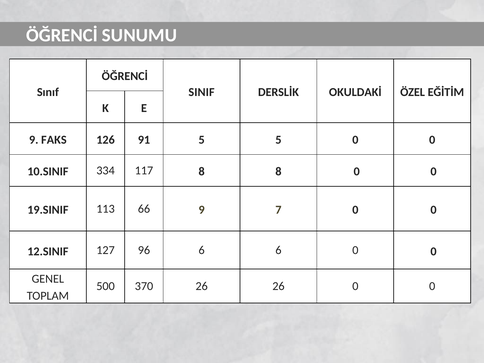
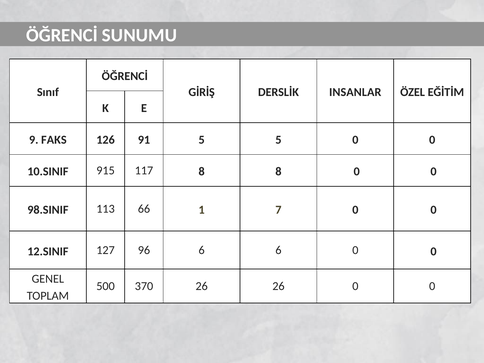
SINIF: SINIF -> GİRİŞ (202, 92)
OKULDAKİ: OKULDAKİ -> INSANLAR (355, 92)
334: 334 -> 915 (106, 171)
19.SINIF: 19.SINIF -> 98.SINIF (48, 210)
66 9: 9 -> 1 (202, 210)
